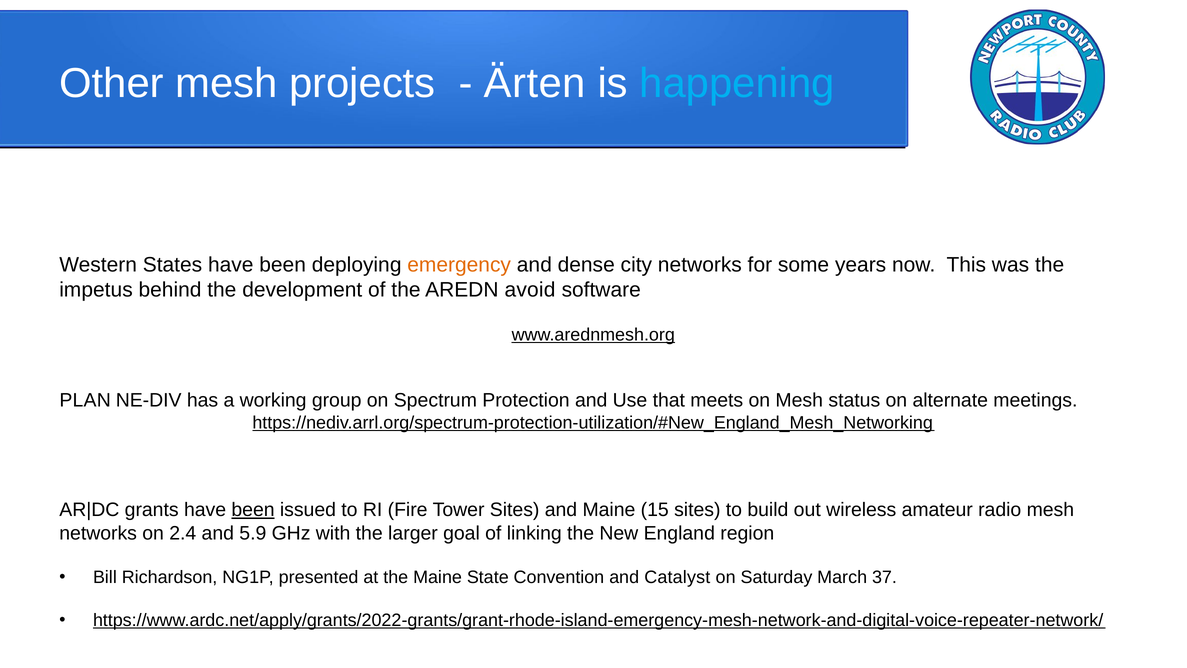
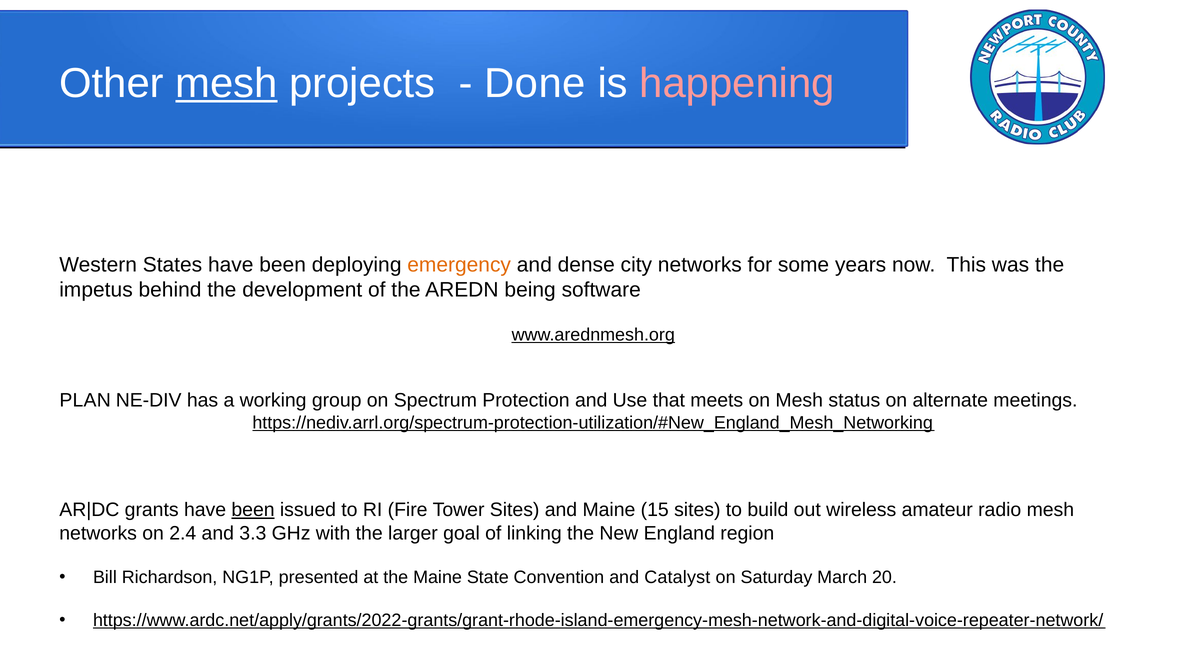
mesh underline: none -> present (226, 83)
Ärten: Ärten -> Done (535, 83)
happening colour: light blue -> pink (737, 83)
avoid: avoid -> being (530, 290)
5.9: 5.9 -> 3.3 (253, 533)
37: 37 -> 20 (884, 577)
